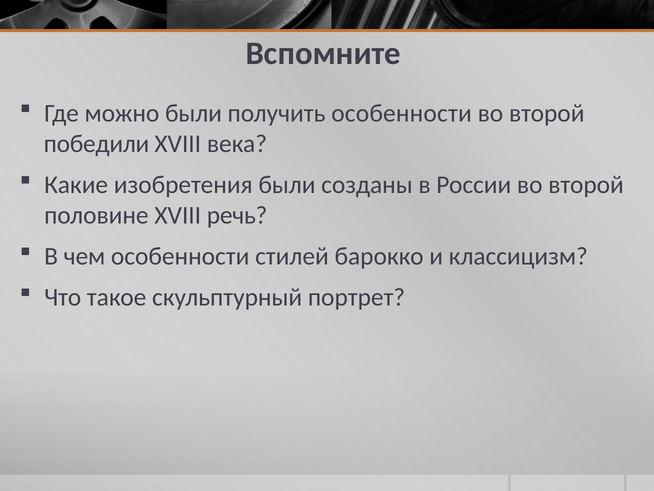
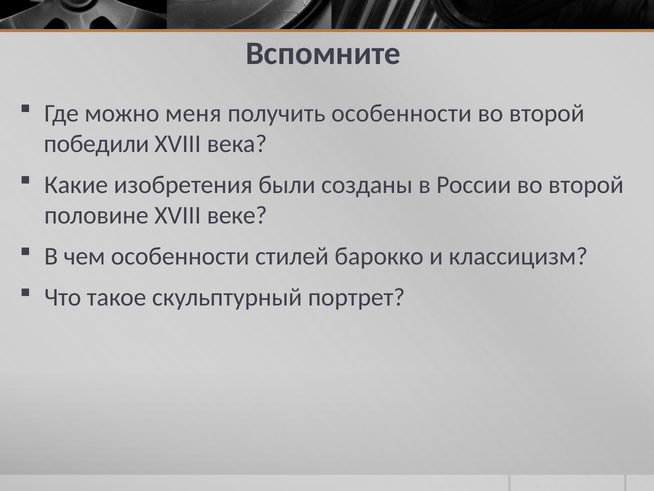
можно были: были -> меня (193, 113)
речь: речь -> веке (237, 215)
